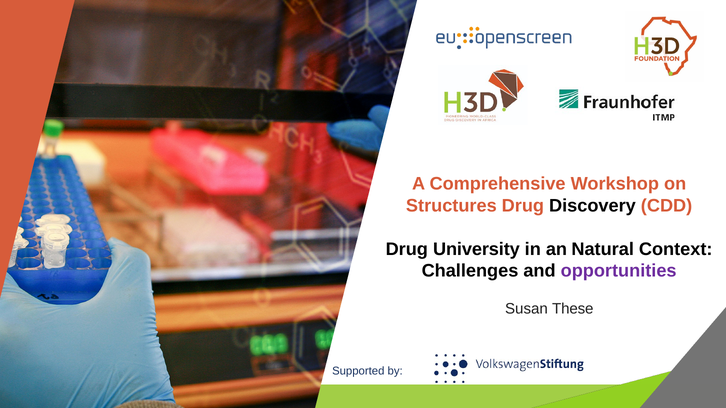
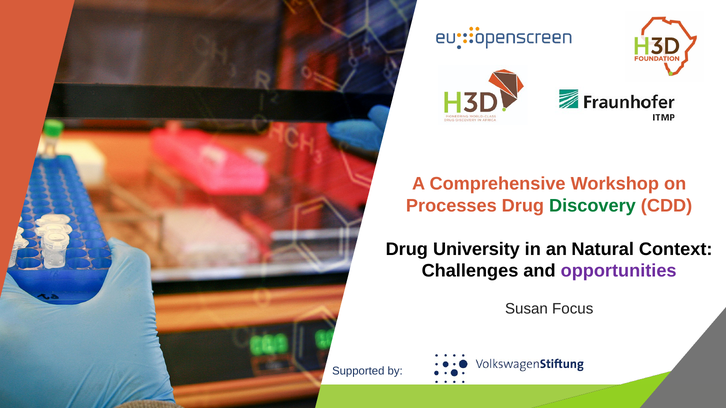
Structures: Structures -> Processes (451, 206)
Discovery colour: black -> green (592, 206)
These: These -> Focus (573, 309)
